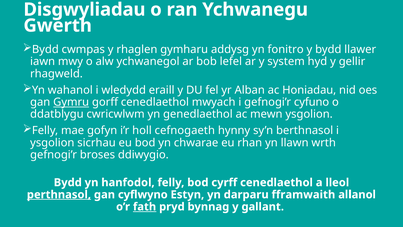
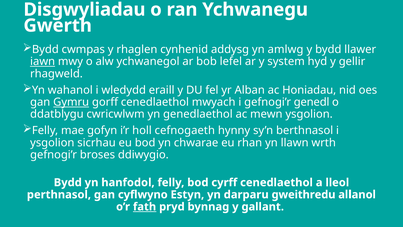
gymharu: gymharu -> cynhenid (184, 49)
fonitro: fonitro -> amlwg (286, 49)
iawn underline: none -> present (43, 61)
cyfuno: cyfuno -> genedl (312, 102)
perthnasol underline: present -> none (59, 194)
fframwaith: fframwaith -> gweithredu (304, 194)
